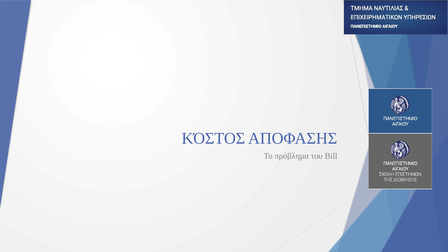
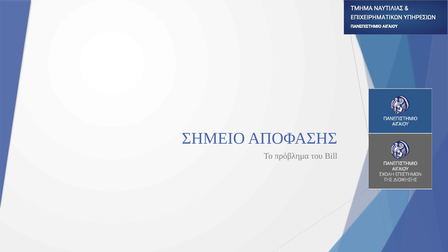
ΚΌΣΤΟΣ: ΚΌΣΤΟΣ -> ΣΗΜΕΙΟ (213, 138)
